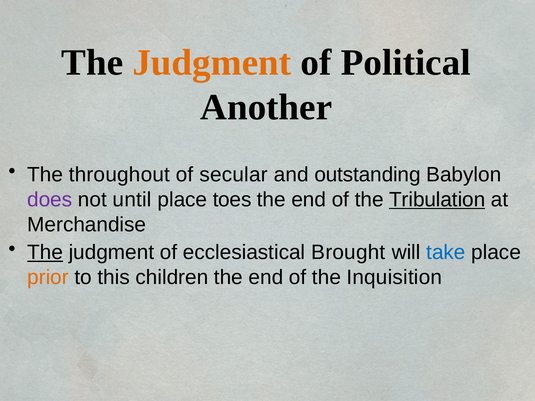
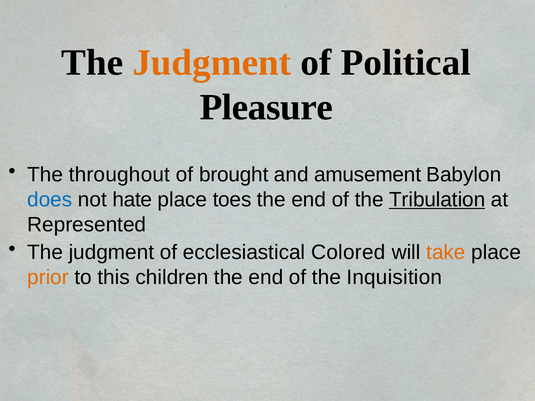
Another: Another -> Pleasure (266, 107)
secular: secular -> brought (234, 175)
outstanding: outstanding -> amusement (368, 175)
does colour: purple -> blue (50, 200)
until: until -> hate (132, 200)
Merchandise: Merchandise -> Represented (87, 225)
The underline: present -> none (45, 253)
Brought: Brought -> Colored (348, 253)
take colour: blue -> orange (446, 253)
